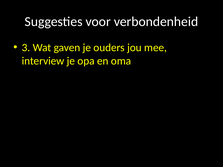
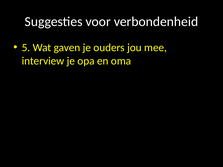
3: 3 -> 5 (26, 48)
